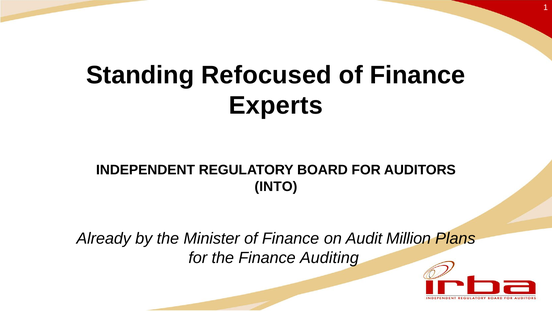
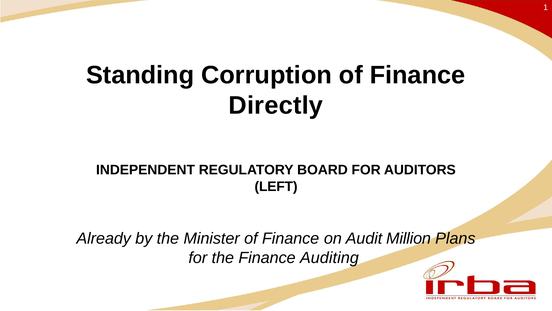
Refocused: Refocused -> Corruption (267, 75)
Experts: Experts -> Directly (276, 105)
INTO: INTO -> LEFT (276, 186)
